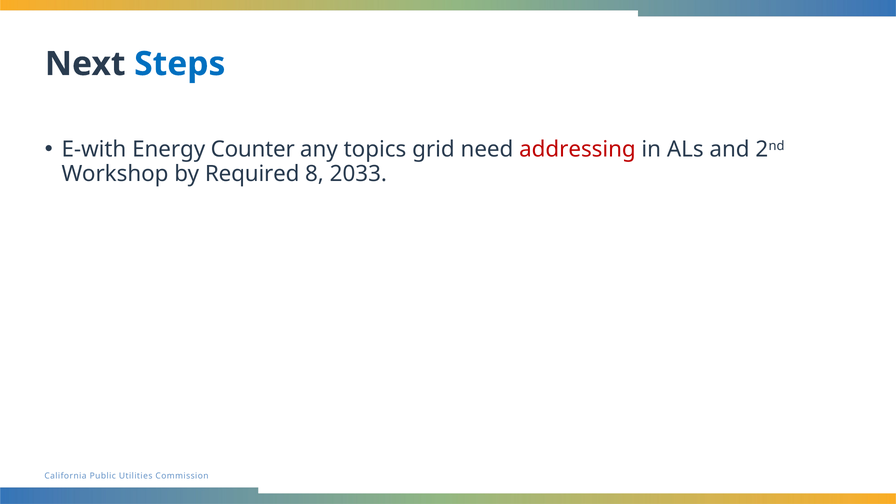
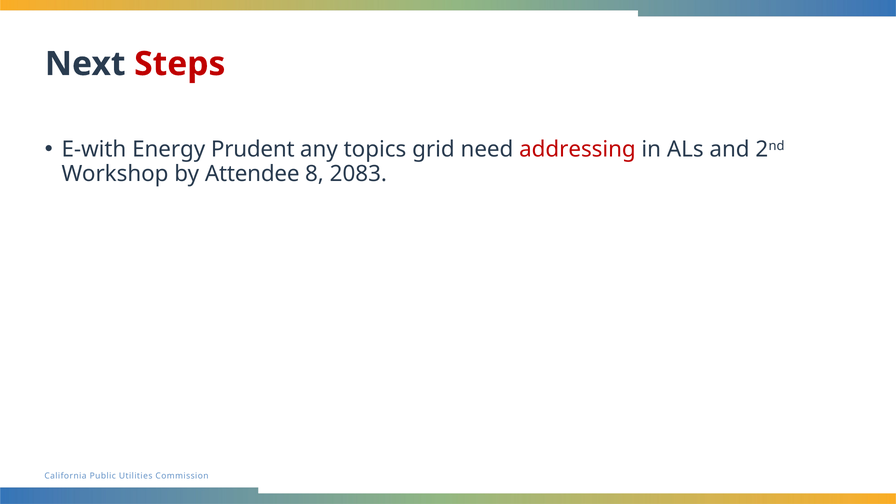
Steps colour: blue -> red (180, 64)
Counter: Counter -> Prudent (253, 149)
Required: Required -> Attendee (252, 174)
2033: 2033 -> 2083 (358, 174)
